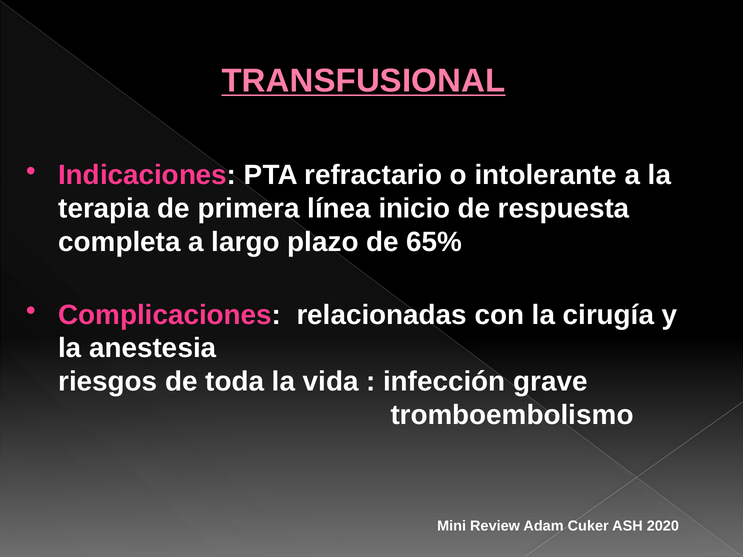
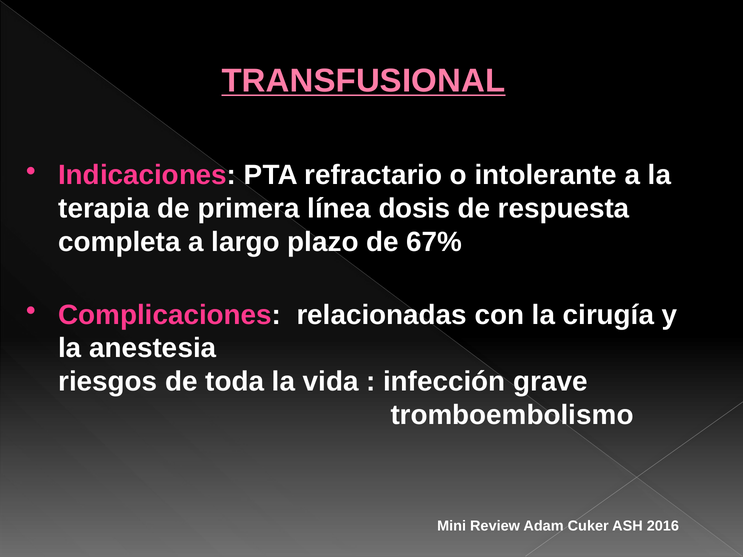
inicio: inicio -> dosis (414, 209)
65%: 65% -> 67% (434, 242)
2020: 2020 -> 2016 (663, 526)
